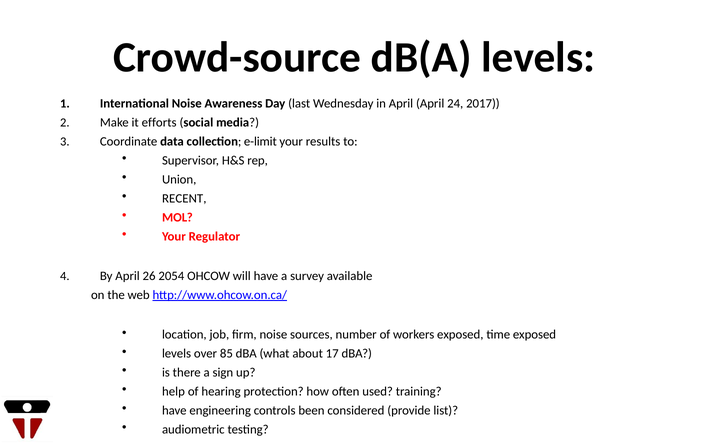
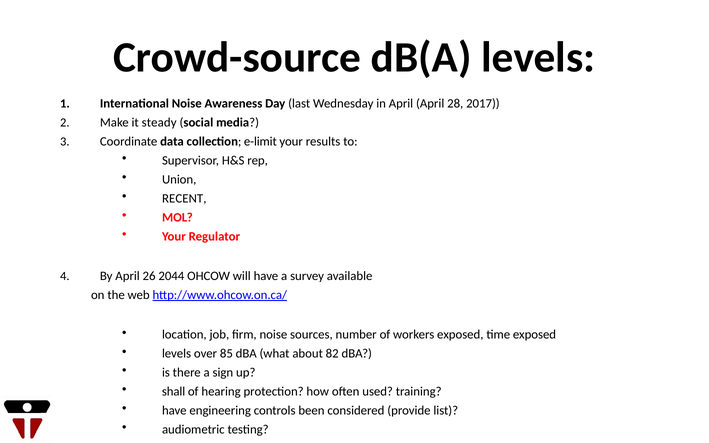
24: 24 -> 28 (455, 104)
efforts: efforts -> steady (159, 123)
2054: 2054 -> 2044 (171, 276)
17: 17 -> 82 (332, 354)
help: help -> shall (174, 392)
